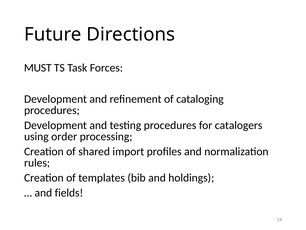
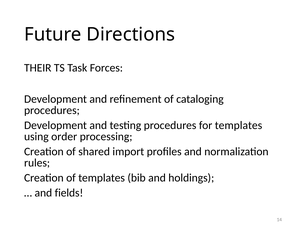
MUST: MUST -> THEIR (38, 68)
for catalogers: catalogers -> templates (239, 125)
